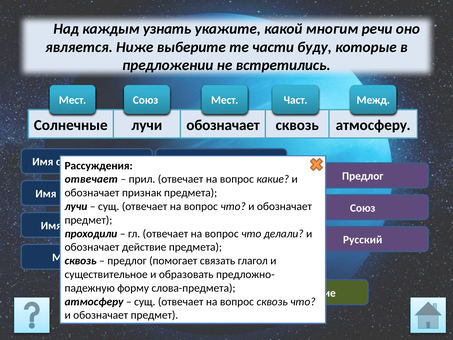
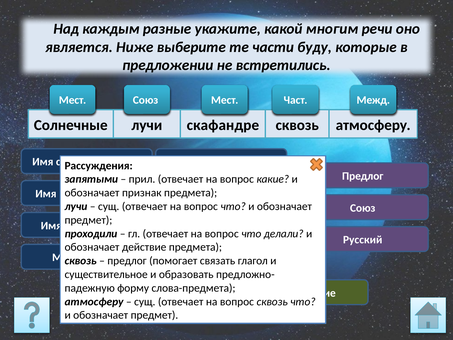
узнать: узнать -> разные (167, 29)
лучи обозначает: обозначает -> скафандре (223, 125)
отвечает: отвечает -> запятыми (91, 179)
